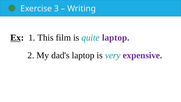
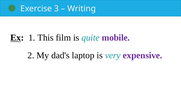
quite laptop: laptop -> mobile (116, 38)
